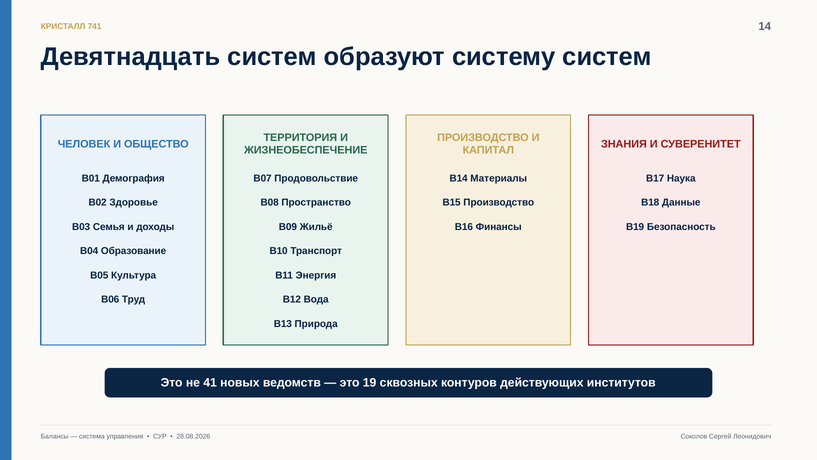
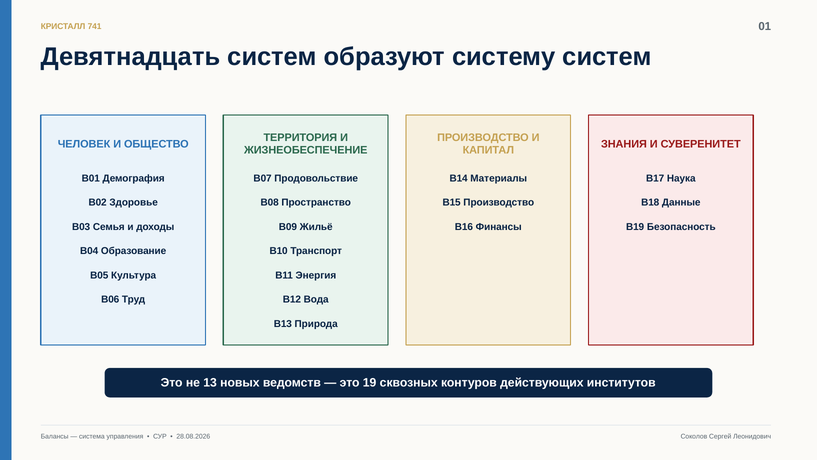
14: 14 -> 01 (765, 26)
41: 41 -> 13 (210, 383)
